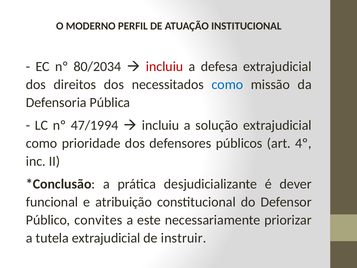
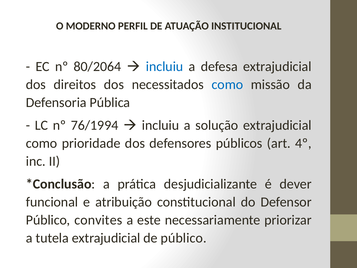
80/2034: 80/2034 -> 80/2064 (97, 66)
incluiu colour: red -> blue (165, 66)
47/1994: 47/1994 -> 76/1994 (95, 125)
de instruir: instruir -> público (184, 238)
